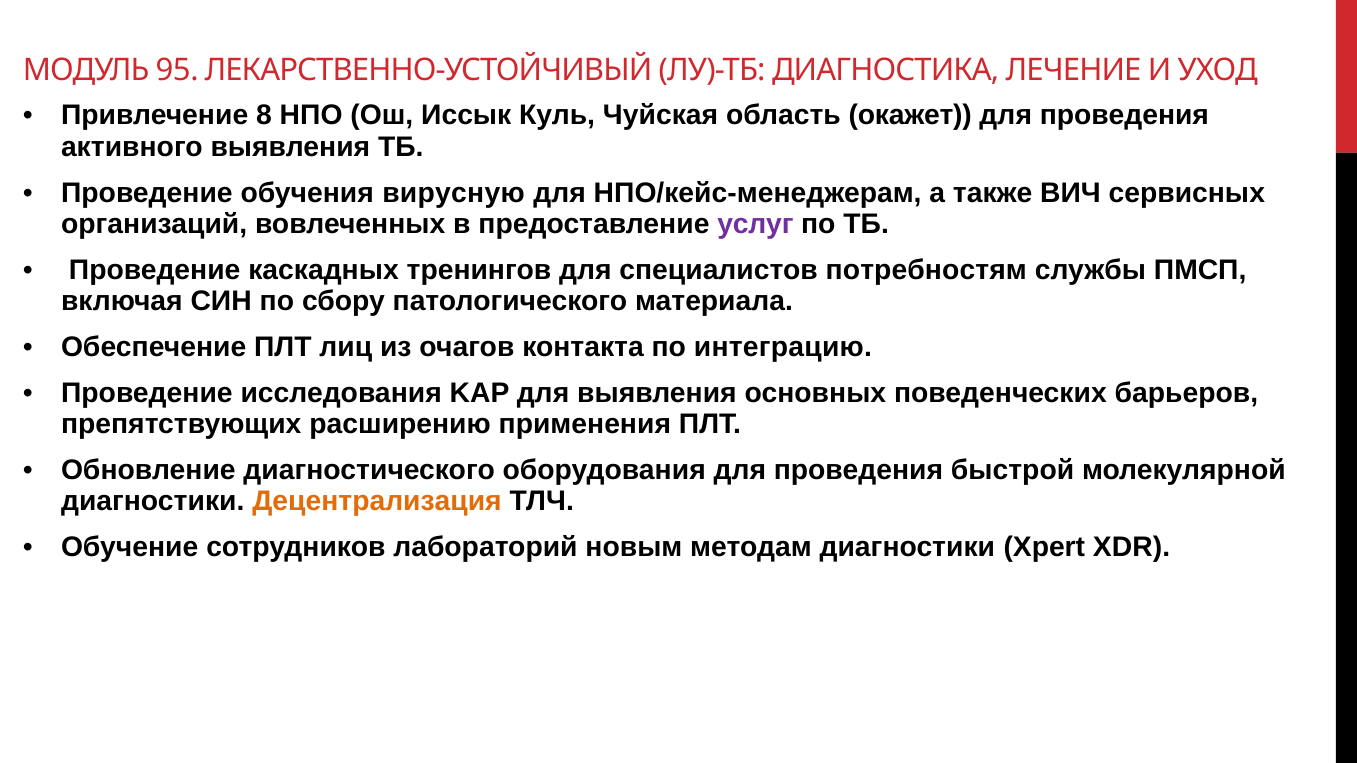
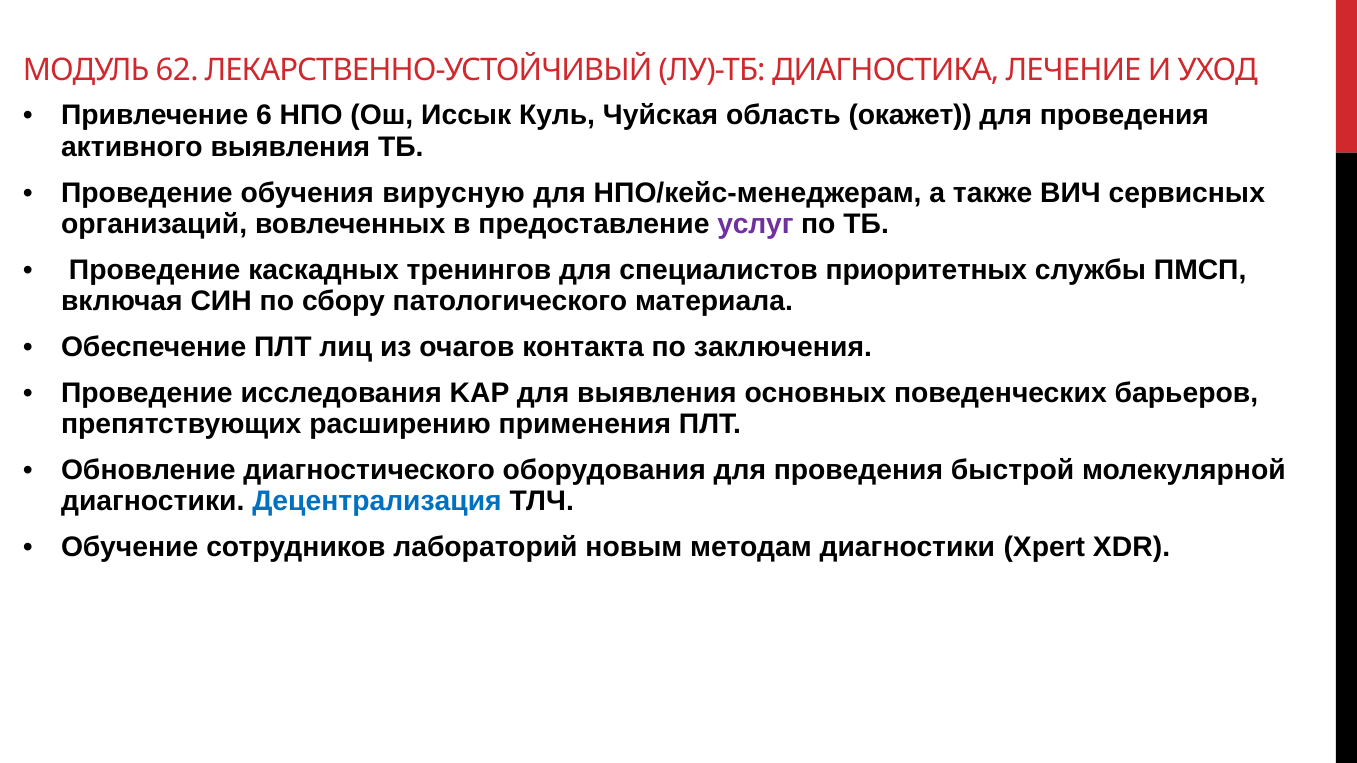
95: 95 -> 62 (177, 70)
8: 8 -> 6 (264, 116)
потребностям: потребностям -> приоритетных (926, 270)
интеграцию: интеграцию -> заключения (783, 347)
Децентрализация colour: orange -> blue (377, 502)
